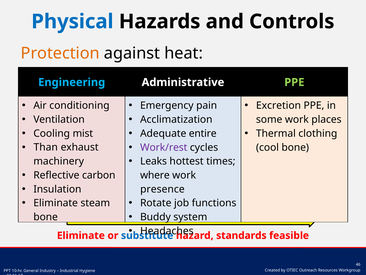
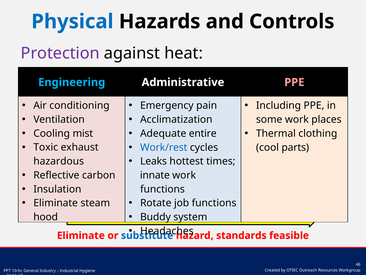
Protection colour: orange -> purple (60, 53)
PPE colour: light green -> pink (294, 82)
Excretion: Excretion -> Including (279, 105)
Than: Than -> Toxic (46, 147)
Work/rest colour: purple -> blue (164, 147)
cool bone: bone -> parts (295, 147)
machinery: machinery -> hazardous (59, 161)
where: where -> innate (155, 175)
presence: presence -> functions (162, 189)
bone: bone -> hood (46, 217)
